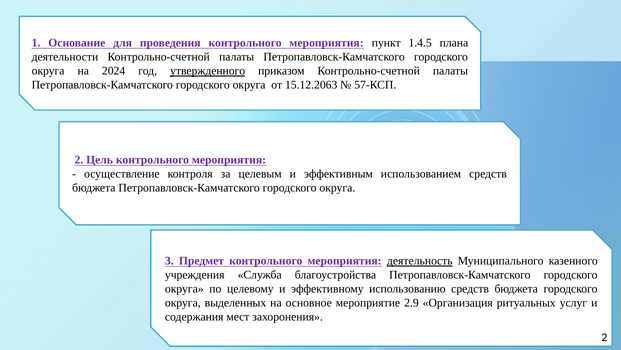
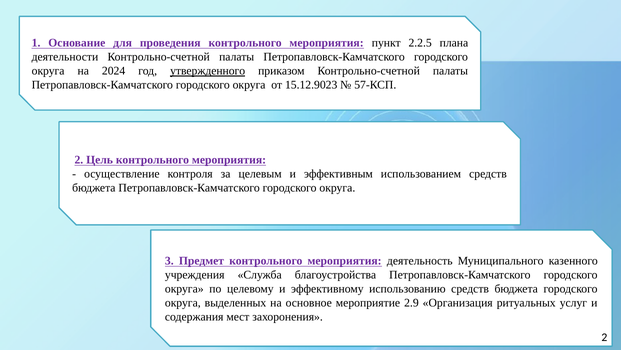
1.4.5: 1.4.5 -> 2.2.5 (420, 43)
15.12.2063: 15.12.2063 -> 15.12.9023 (311, 85)
деятельность underline: present -> none (420, 260)
